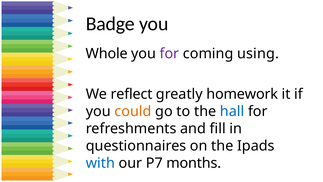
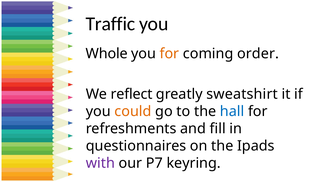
Badge: Badge -> Traffic (110, 24)
for colour: purple -> orange (169, 54)
using: using -> order (258, 54)
homework: homework -> sweatshirt (242, 94)
with colour: blue -> purple (100, 163)
months: months -> keyring (194, 163)
